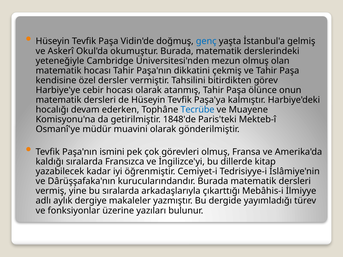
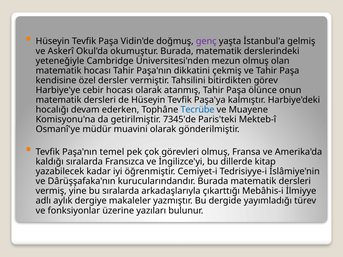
genç colour: blue -> purple (206, 41)
1848'de: 1848'de -> 7345'de (179, 120)
ismini: ismini -> temel (112, 152)
